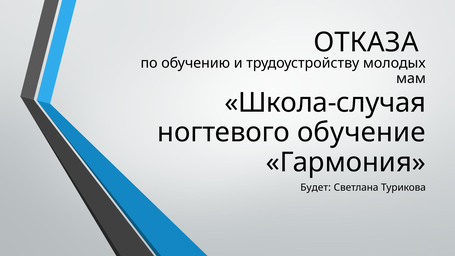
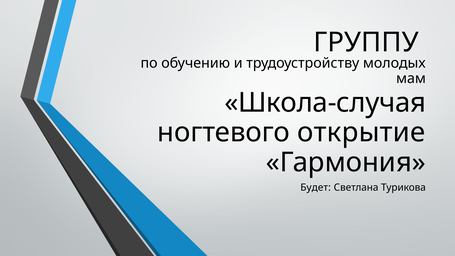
ОТКАЗА: ОТКАЗА -> ГРУППУ (366, 42)
обучение: обучение -> открытие (361, 133)
